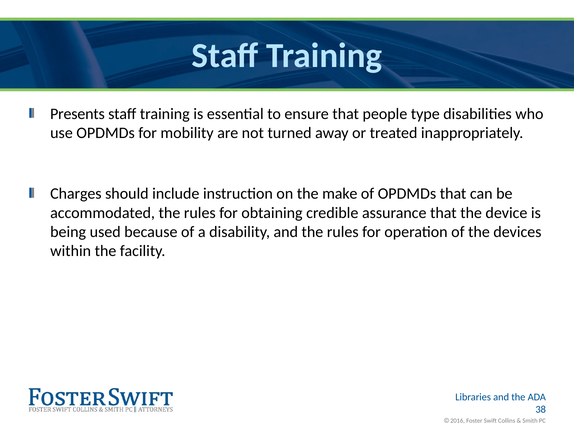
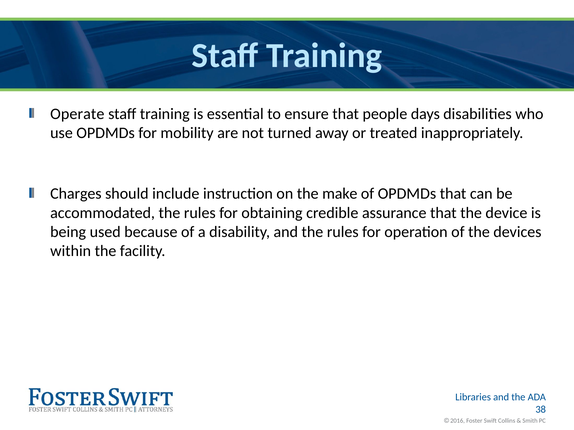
Presents: Presents -> Operate (77, 114)
type: type -> days (425, 114)
